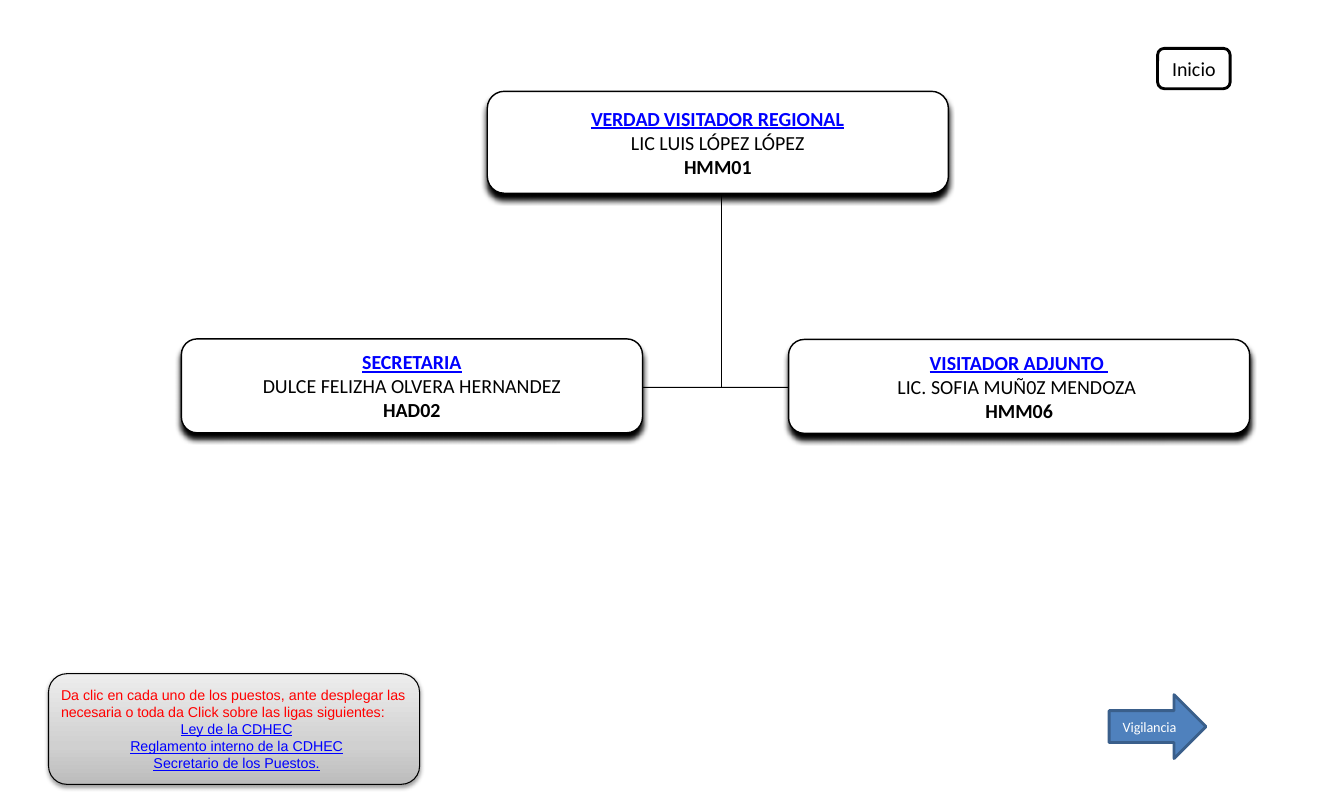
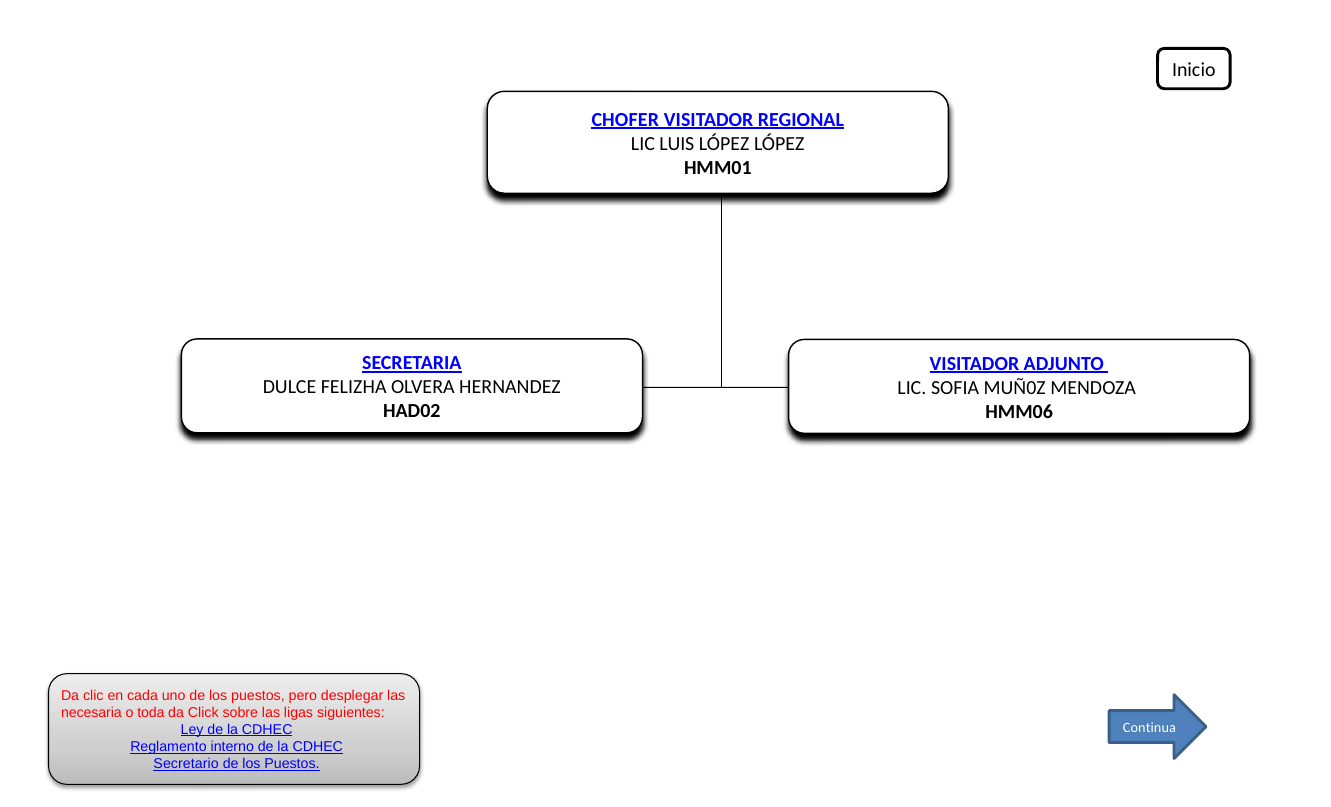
VERDAD: VERDAD -> CHOFER (625, 119)
ante: ante -> pero (303, 695)
Vigilancia: Vigilancia -> Continua (1149, 727)
